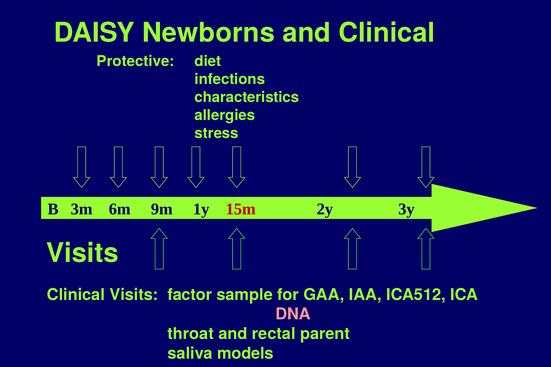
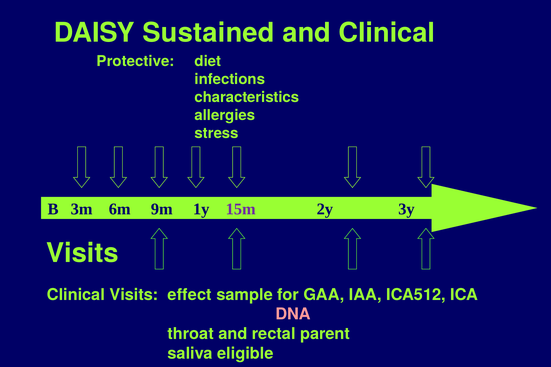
Newborns: Newborns -> Sustained (208, 33)
15m colour: red -> purple (241, 209)
factor: factor -> effect (190, 295)
models: models -> eligible (245, 354)
